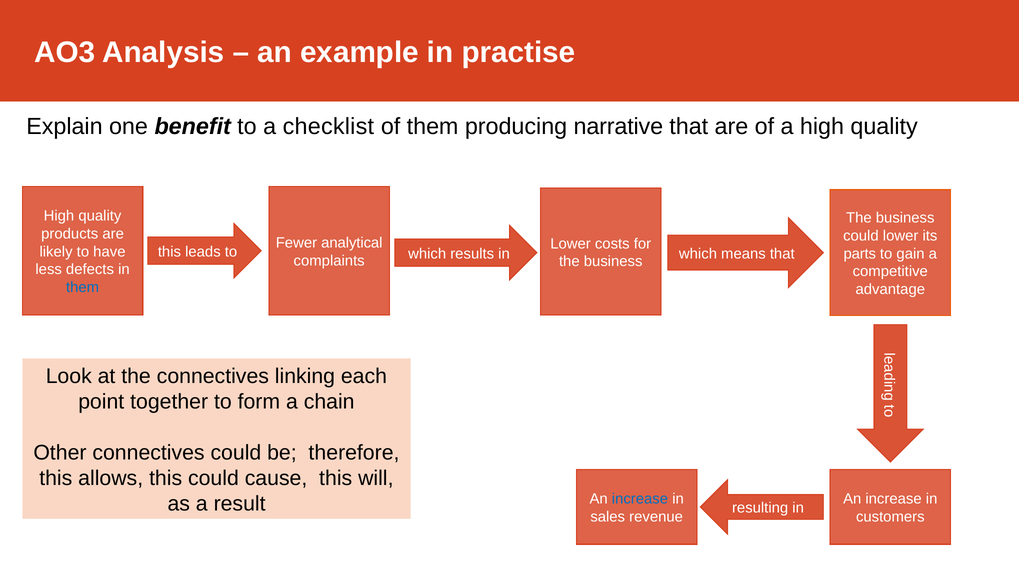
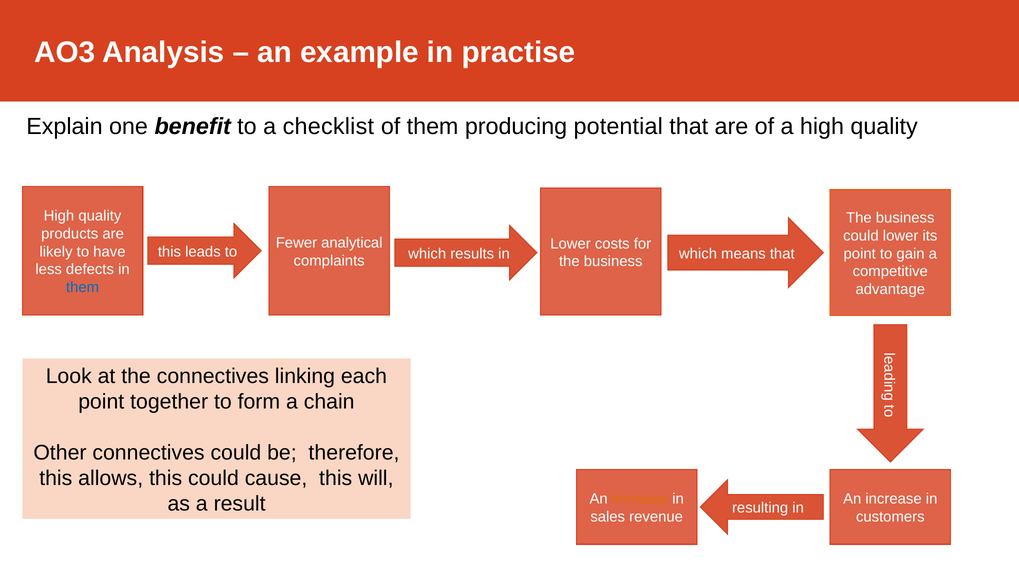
narrative: narrative -> potential (618, 126)
parts: parts -> point (860, 254)
increase colour: blue -> orange (640, 499)
